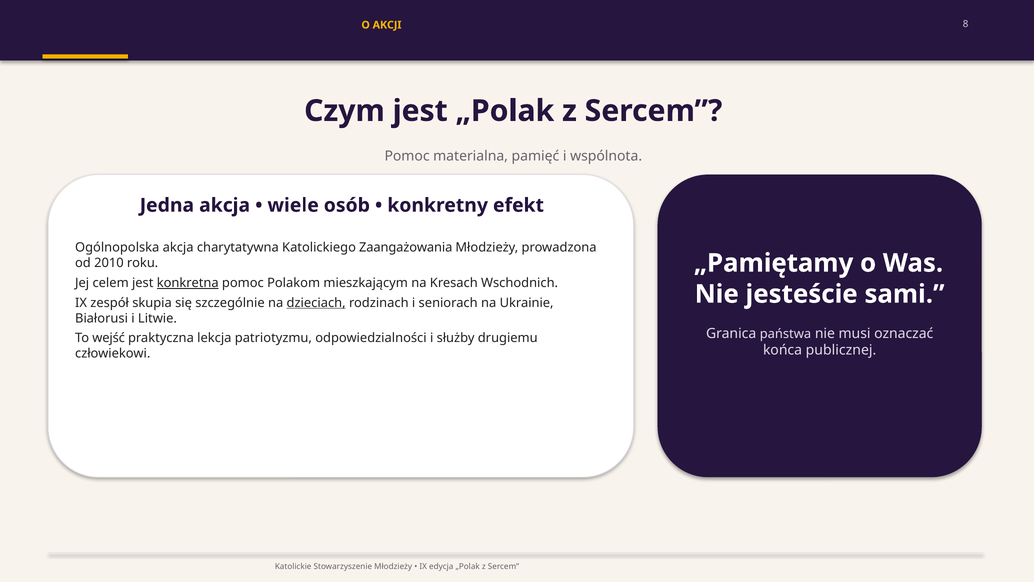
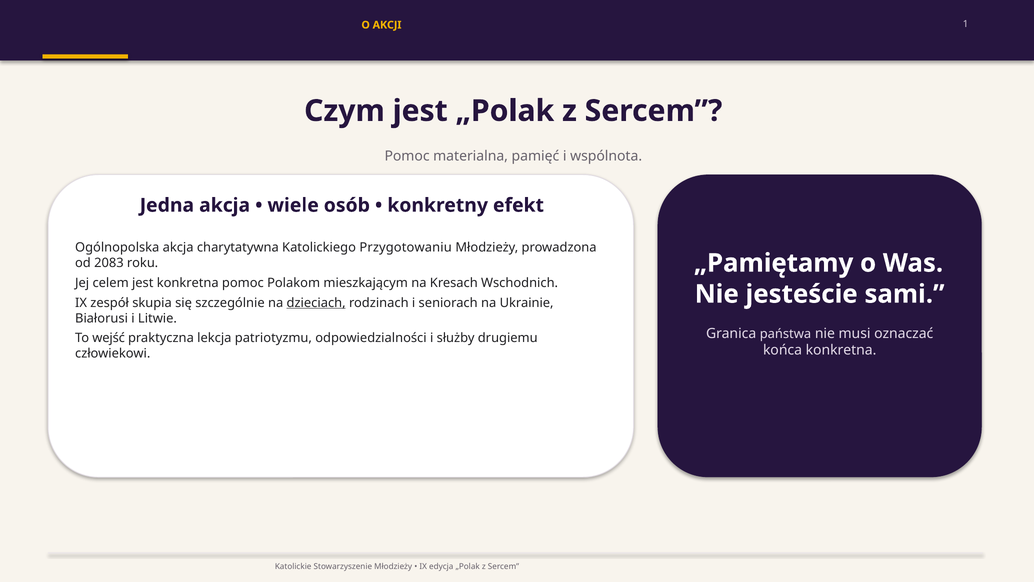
8: 8 -> 1 (966, 24)
Zaangażowania: Zaangażowania -> Przygotowaniu (406, 247)
2010: 2010 -> 2083 (109, 263)
konkretna underline: present -> none (188, 283)
końca publicznej: publicznej -> konkretna (841, 350)
